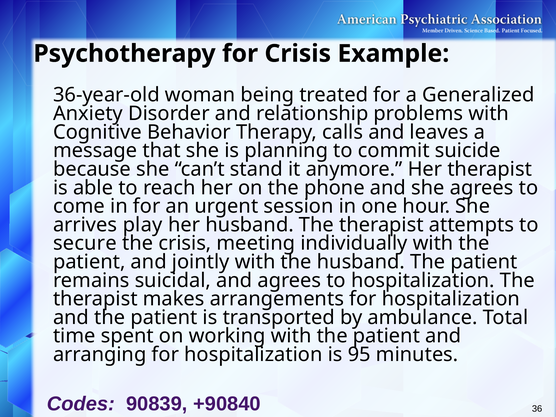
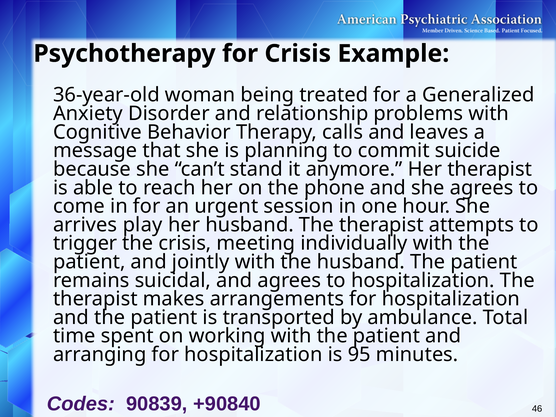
secure: secure -> trigger (85, 243)
36: 36 -> 46 (537, 409)
